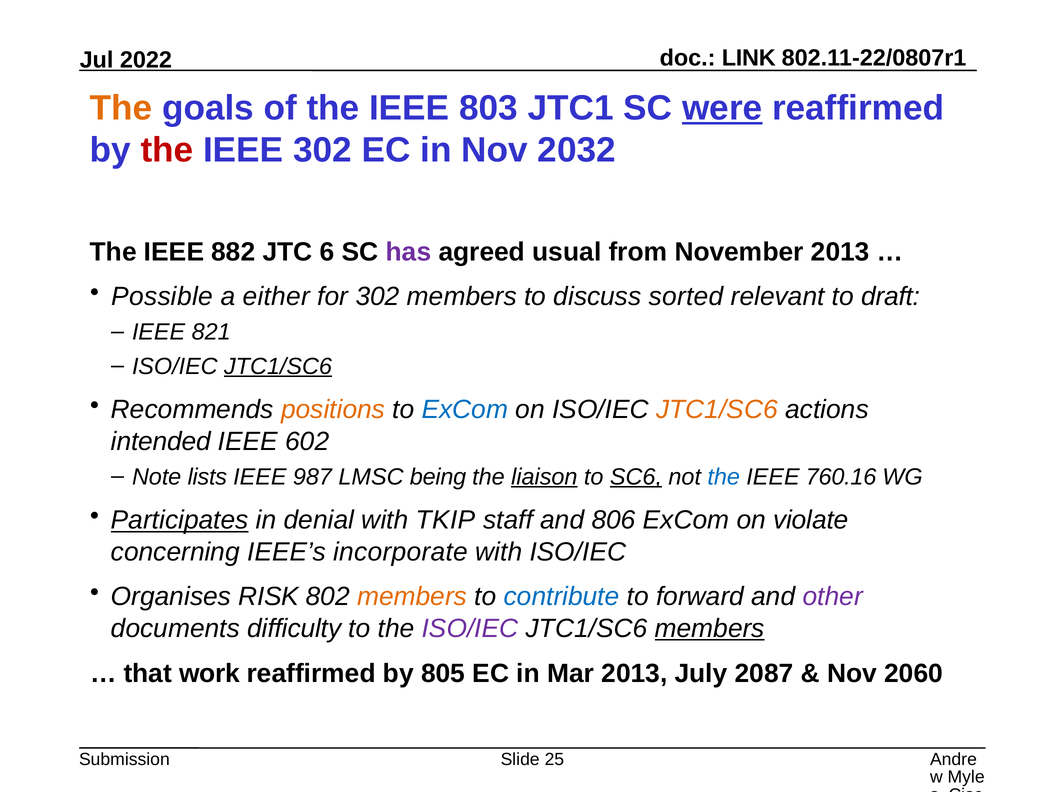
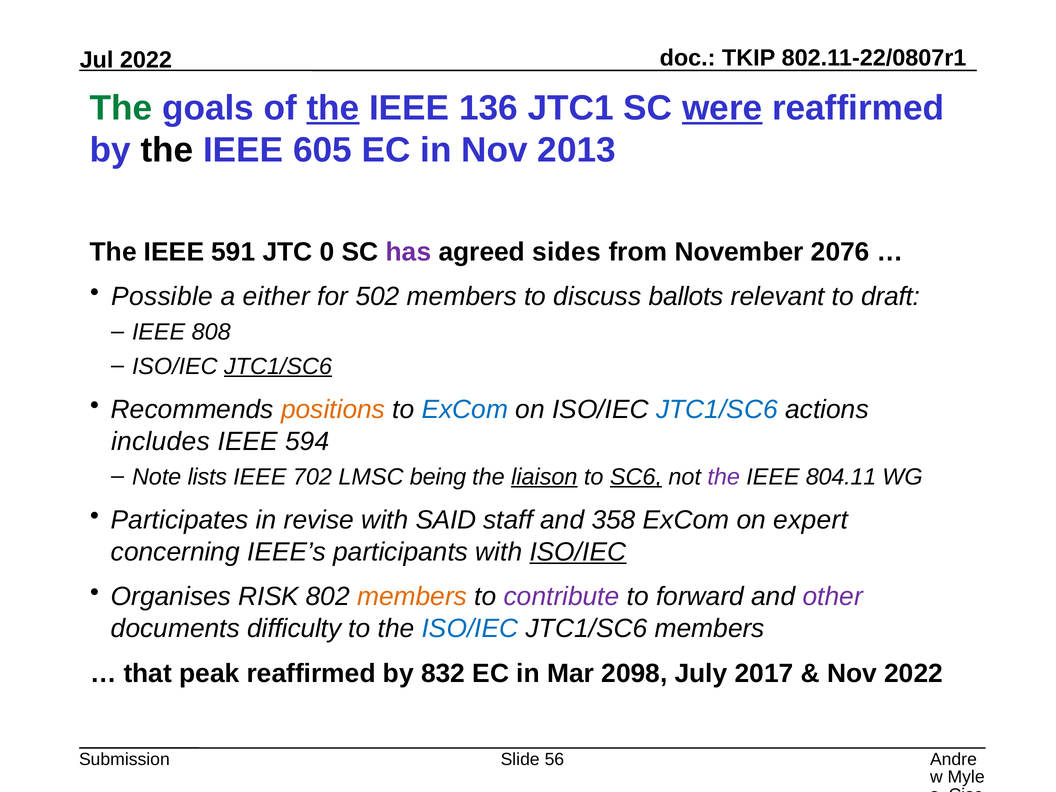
LINK: LINK -> TKIP (749, 58)
The colour: orange -> green (121, 108)
the underline: none -> present (333, 108)
803: 803 -> 136 (489, 108)
the colour: red -> black (167, 150)
IEEE 302: 302 -> 605 (322, 150)
2032: 2032 -> 2013 (577, 150)
882: 882 -> 591 (233, 252)
6: 6 -> 0 (327, 252)
usual: usual -> sides (567, 252)
November 2013: 2013 -> 2076 (840, 252)
for 302: 302 -> 502 (378, 297)
sorted: sorted -> ballots (686, 297)
821: 821 -> 808 (211, 332)
JTC1/SC6 colour: orange -> blue (717, 410)
intended: intended -> includes (161, 441)
602: 602 -> 594 (307, 441)
987: 987 -> 702 (312, 477)
the colour: blue -> purple (724, 477)
760.16: 760.16 -> 804.11 (841, 477)
Participates underline: present -> none (180, 520)
denial: denial -> revise (319, 520)
TKIP: TKIP -> SAID (446, 520)
806: 806 -> 358 (614, 520)
violate: violate -> expert (811, 520)
incorporate: incorporate -> participants (401, 552)
ISO/IEC underline: none -> present (578, 552)
contribute colour: blue -> purple (562, 597)
ISO/IEC colour: purple -> blue (470, 628)
members underline: present -> none (710, 628)
work: work -> peak (209, 673)
805: 805 -> 832 (443, 673)
Mar 2013: 2013 -> 2098 (634, 673)
2087: 2087 -> 2017 (764, 673)
Nov 2060: 2060 -> 2022 (914, 673)
25: 25 -> 56 (554, 760)
